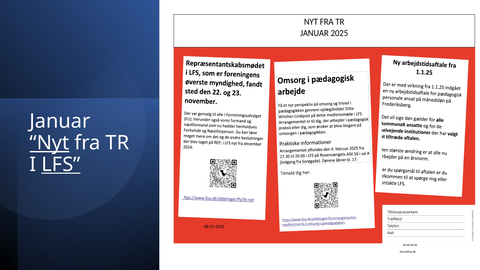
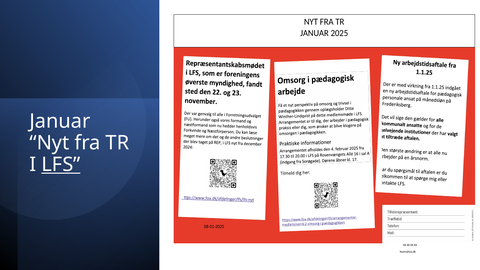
Nyt underline: present -> none (49, 143)
